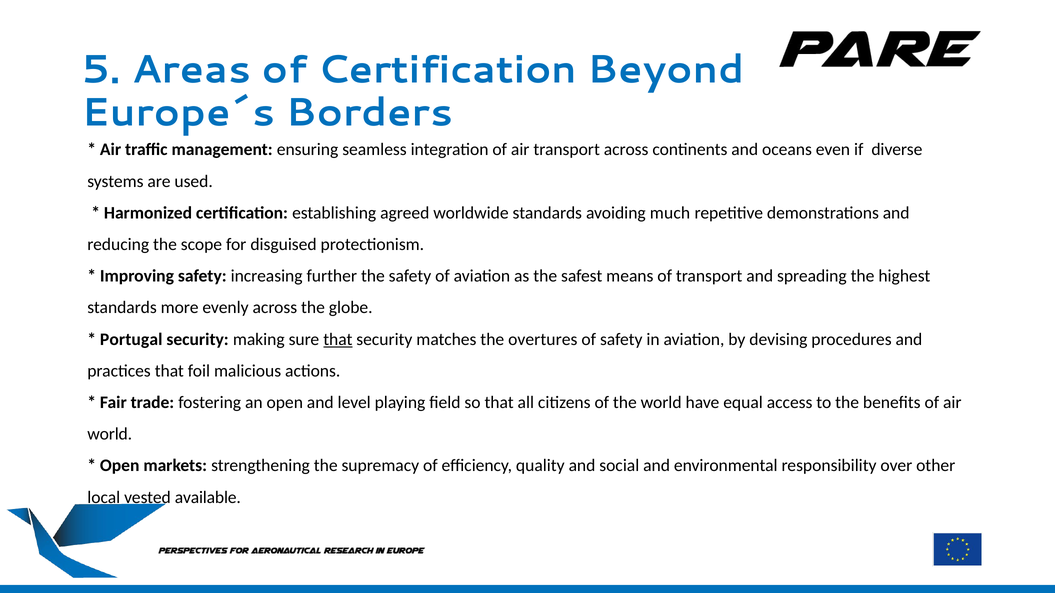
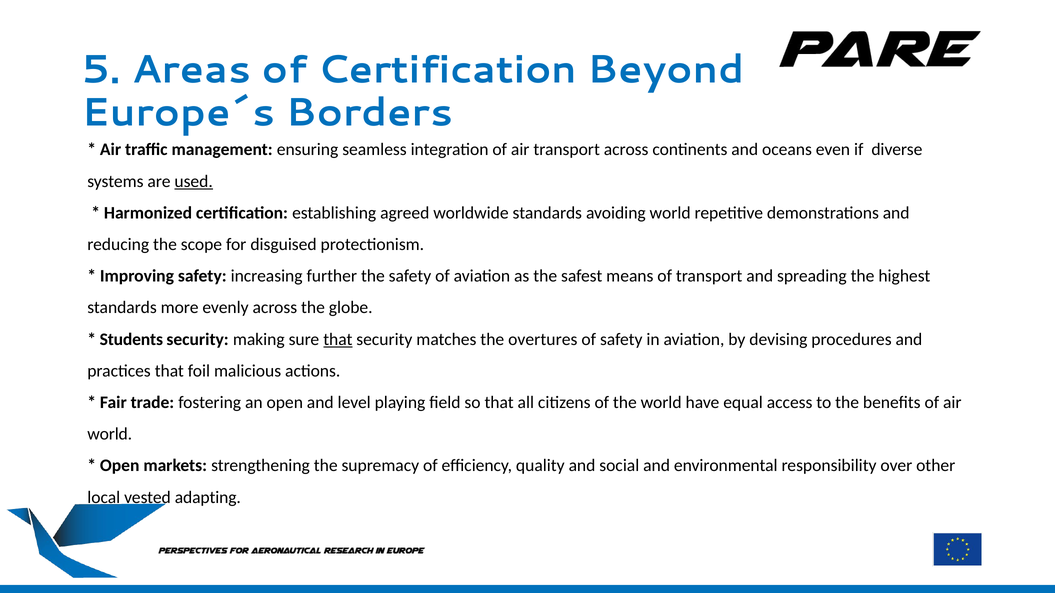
used underline: none -> present (194, 181)
avoiding much: much -> world (670, 213)
Portugal: Portugal -> Students (131, 340)
available: available -> adapting (208, 498)
